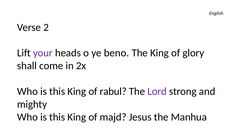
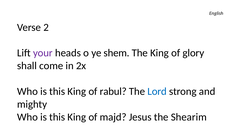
beno: beno -> shem (117, 53)
Lord colour: purple -> blue (157, 91)
Manhua: Manhua -> Shearim (189, 117)
